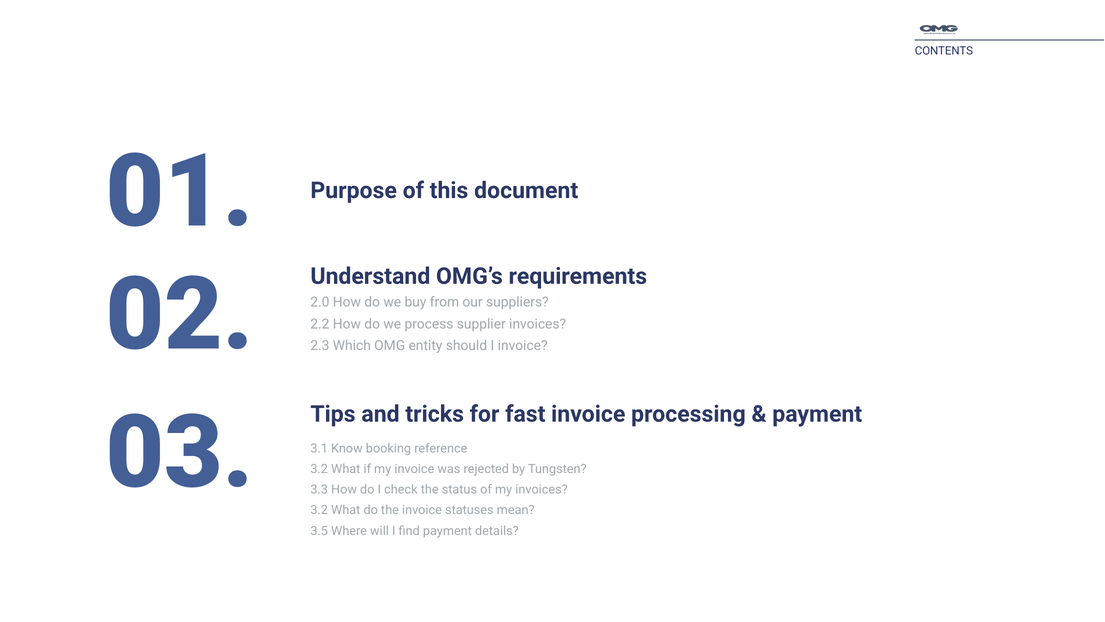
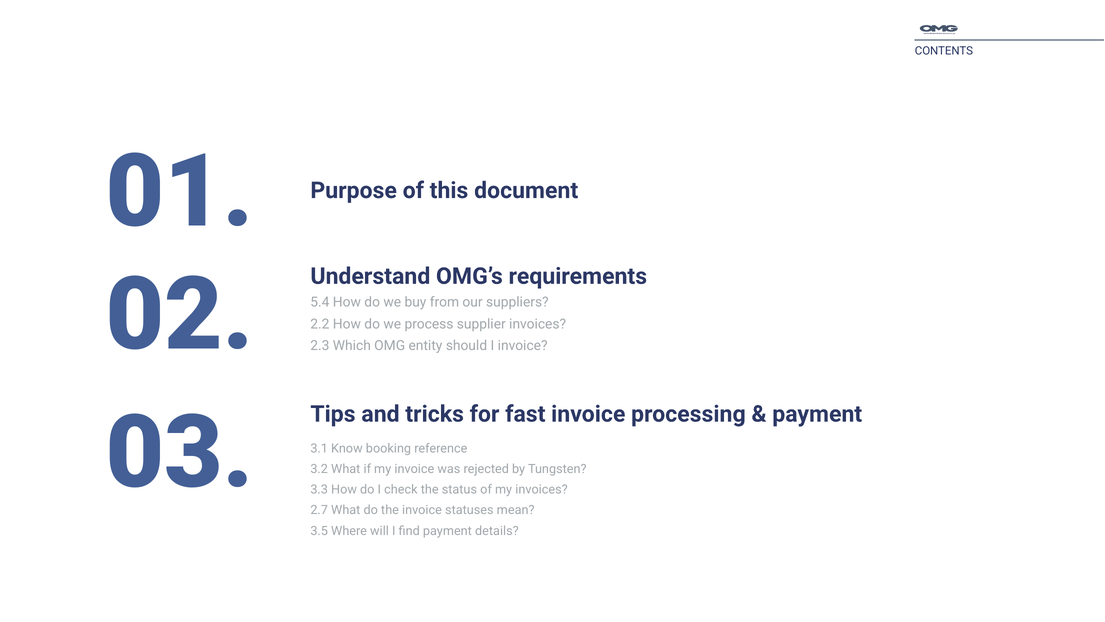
2.0: 2.0 -> 5.4 (320, 302)
3.2: 3.2 -> 2.7 (319, 510)
